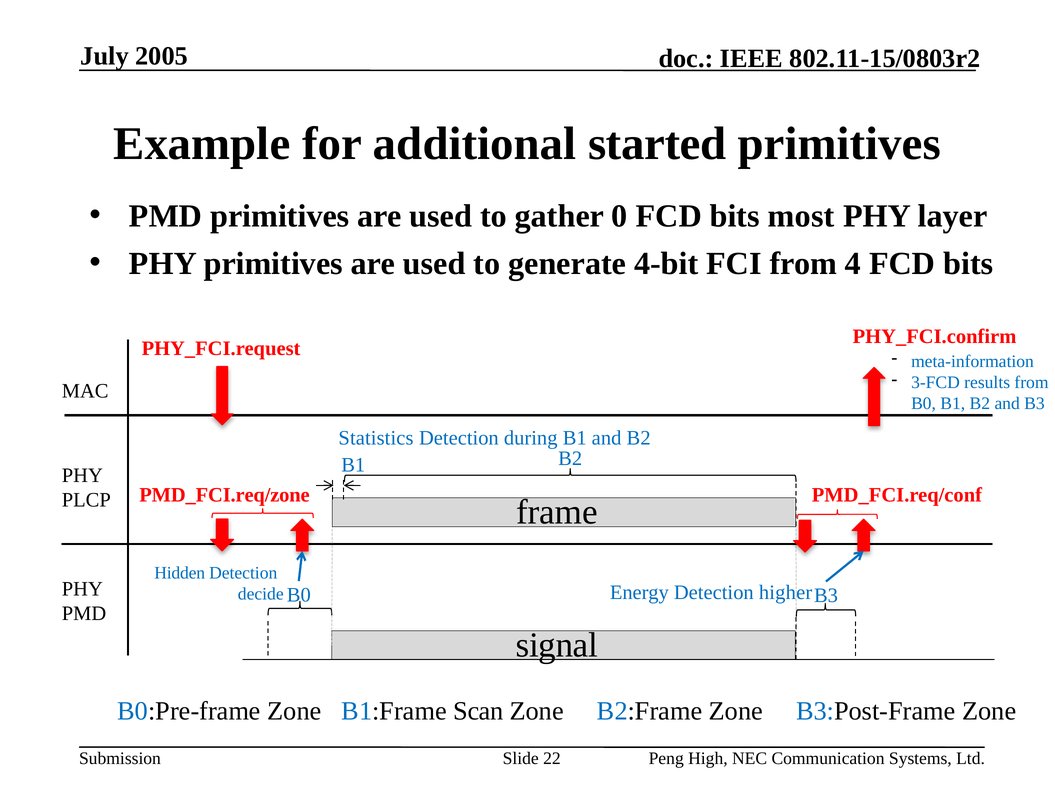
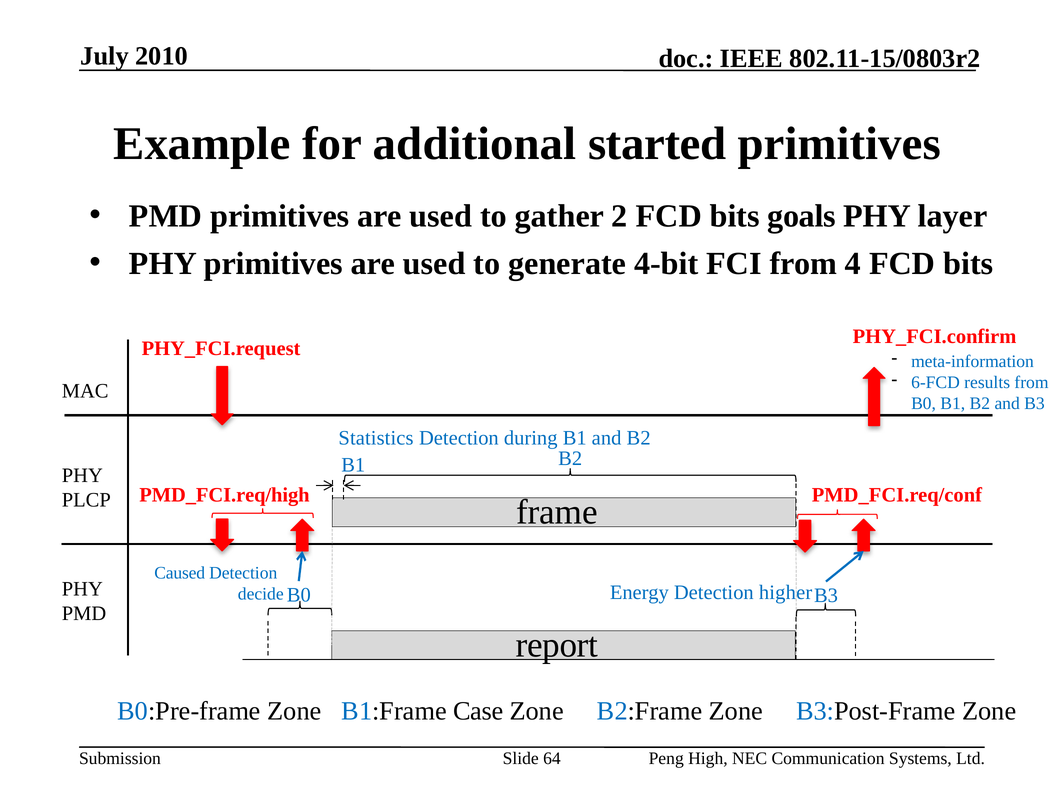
2005: 2005 -> 2010 (162, 56)
0: 0 -> 2 (620, 216)
most: most -> goals (801, 216)
3-FCD: 3-FCD -> 6-FCD (936, 383)
PMD_FCI.req/zone: PMD_FCI.req/zone -> PMD_FCI.req/high (224, 495)
Hidden: Hidden -> Caused (180, 573)
signal: signal -> report (557, 645)
Scan: Scan -> Case (478, 711)
22: 22 -> 64 (552, 759)
